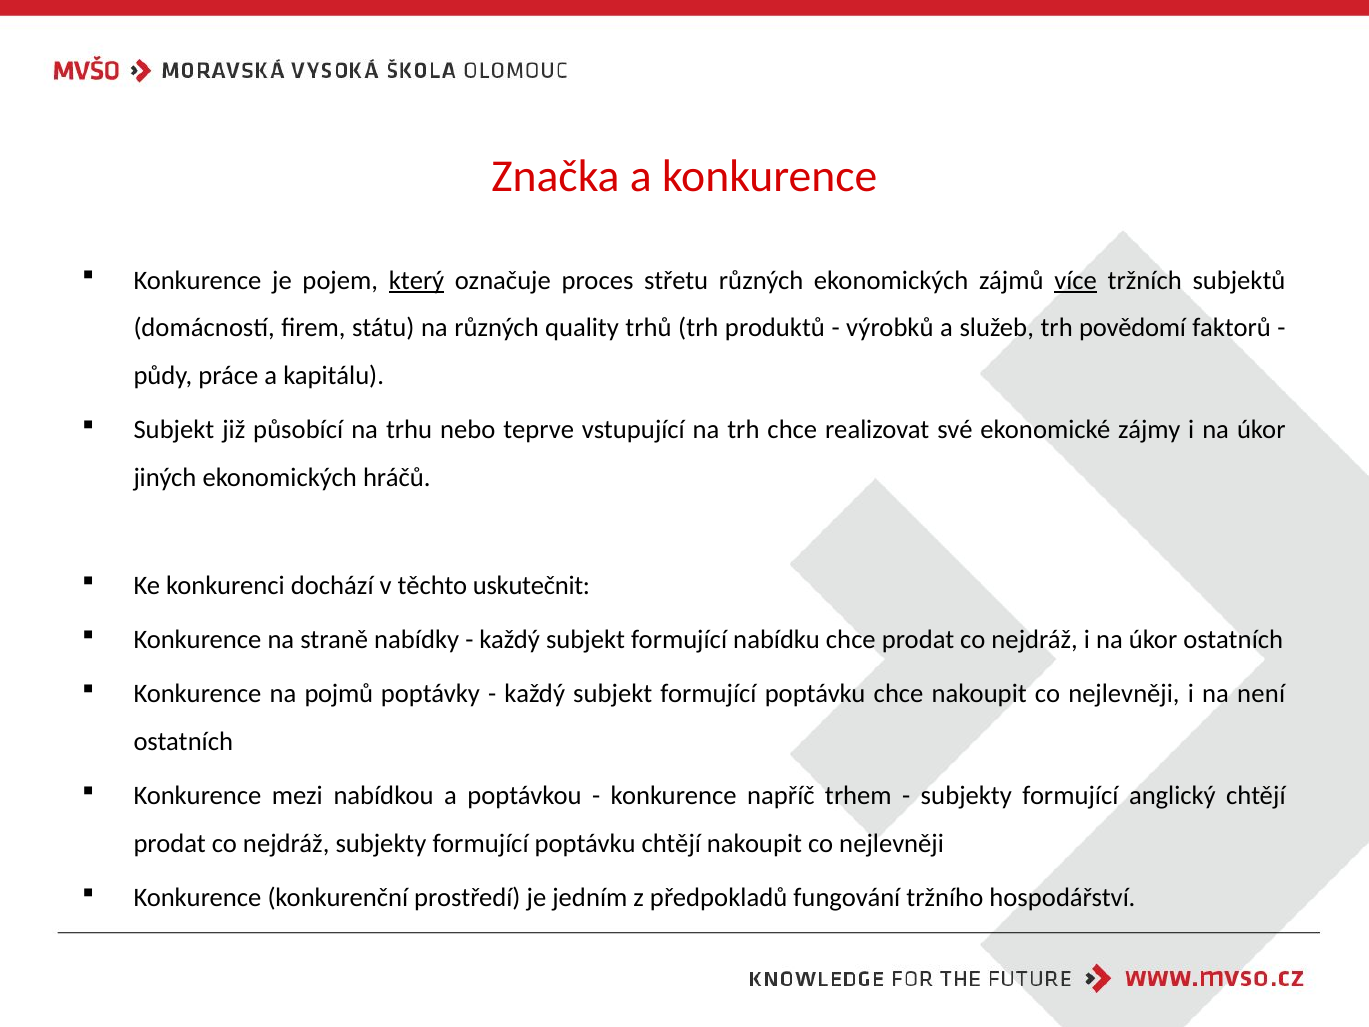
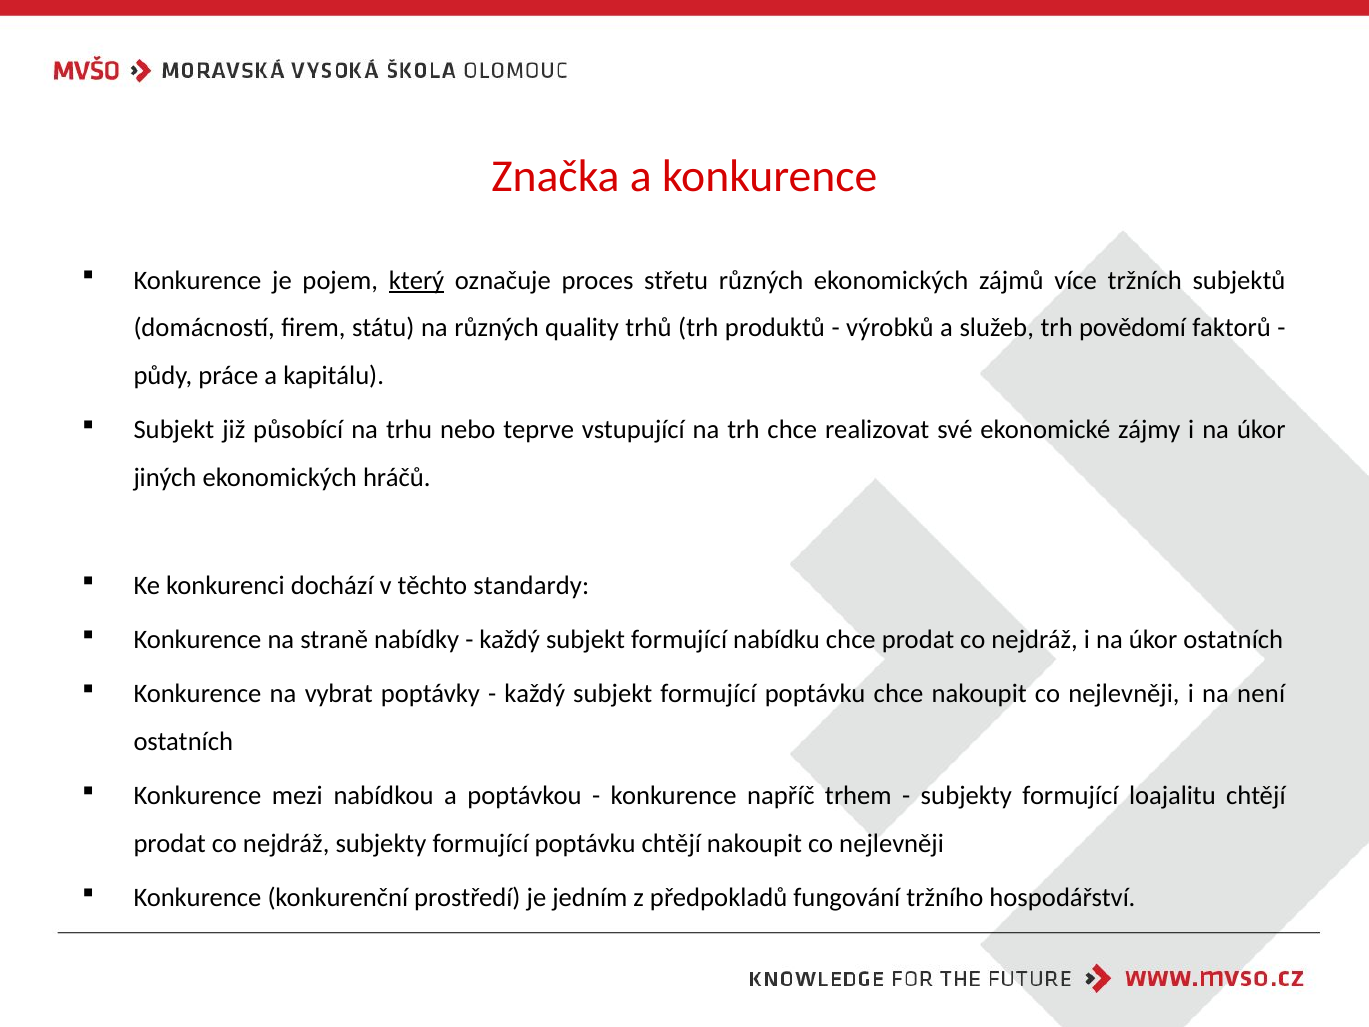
více underline: present -> none (1076, 280)
uskutečnit: uskutečnit -> standardy (531, 586)
pojmů: pojmů -> vybrat (339, 694)
anglický: anglický -> loajalitu (1172, 796)
